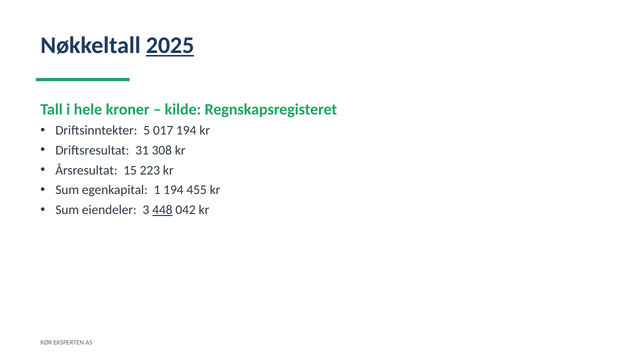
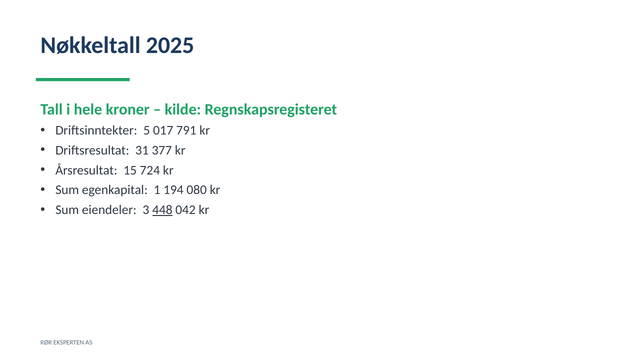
2025 underline: present -> none (170, 45)
017 194: 194 -> 791 (186, 131)
308: 308 -> 377 (162, 151)
223: 223 -> 724 (150, 171)
455: 455 -> 080 (197, 190)
